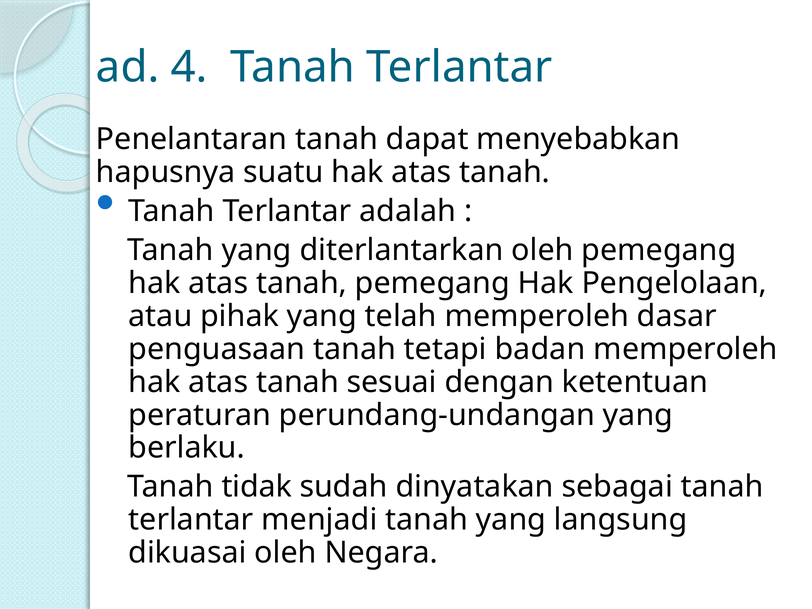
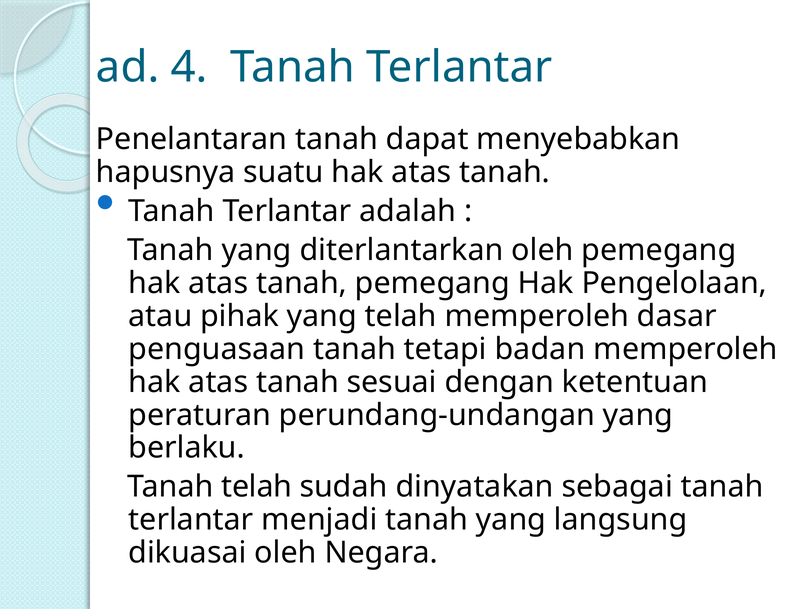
Tanah tidak: tidak -> telah (257, 487)
